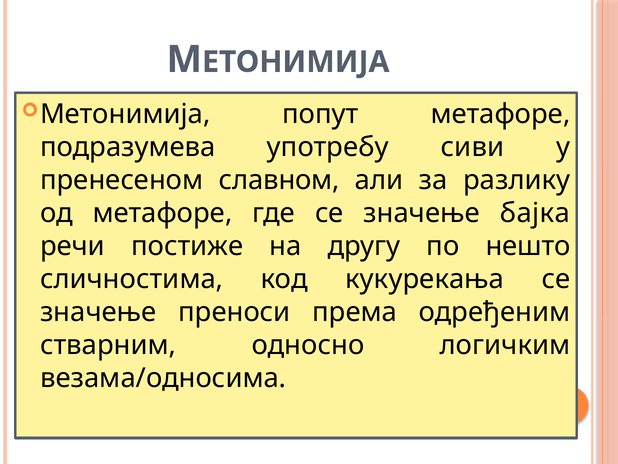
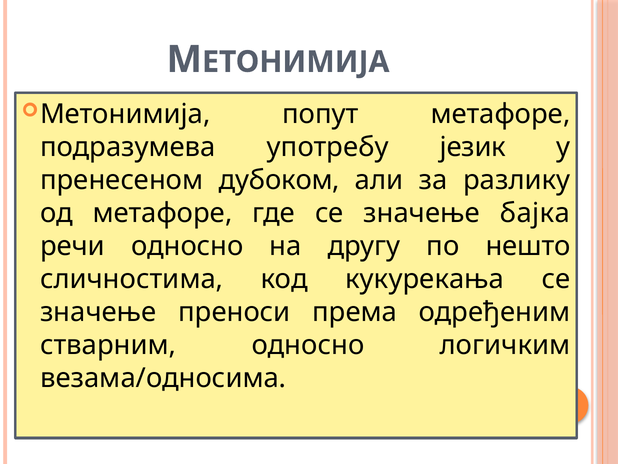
сиви: сиви -> језик (473, 147)
славном: славном -> дубоком (279, 180)
речи постиже: постиже -> односно (187, 246)
